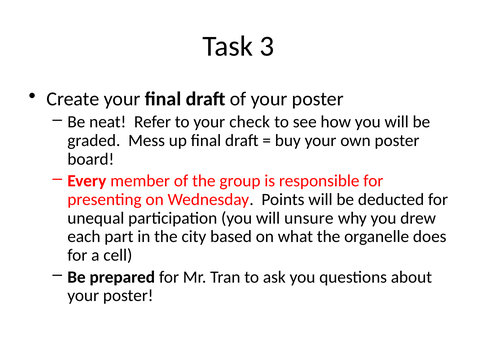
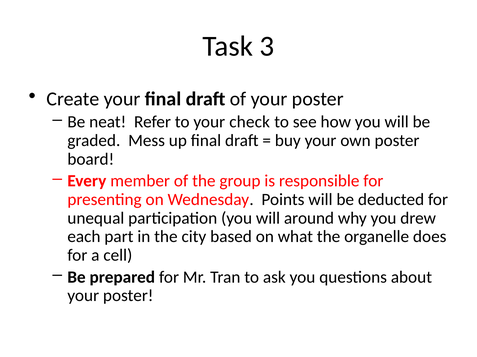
unsure: unsure -> around (309, 219)
